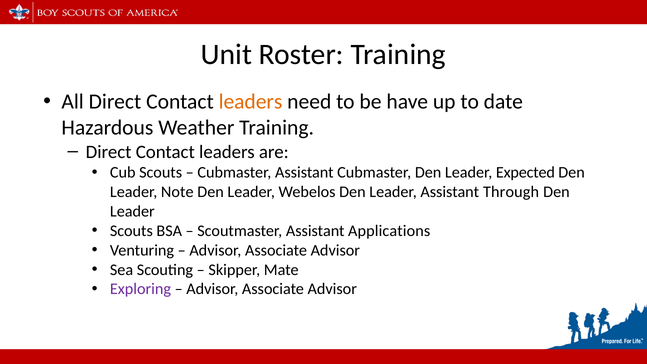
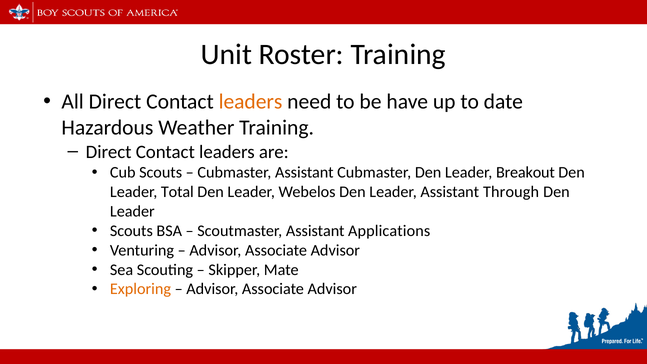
Expected: Expected -> Breakout (525, 173)
Note: Note -> Total (177, 192)
Exploring colour: purple -> orange (140, 289)
